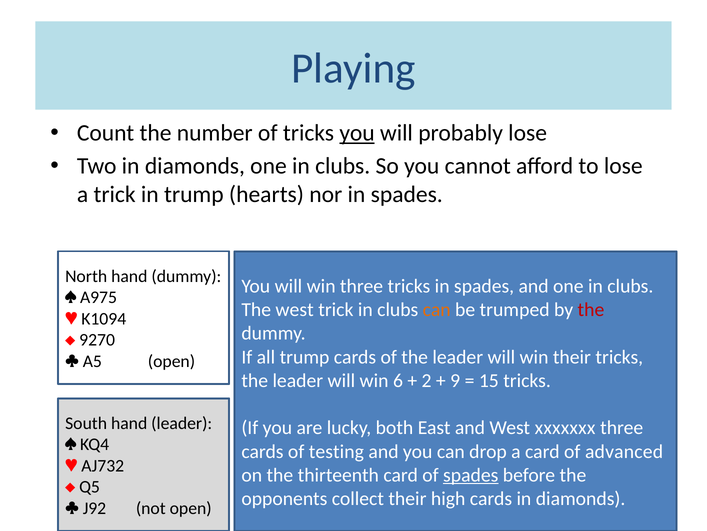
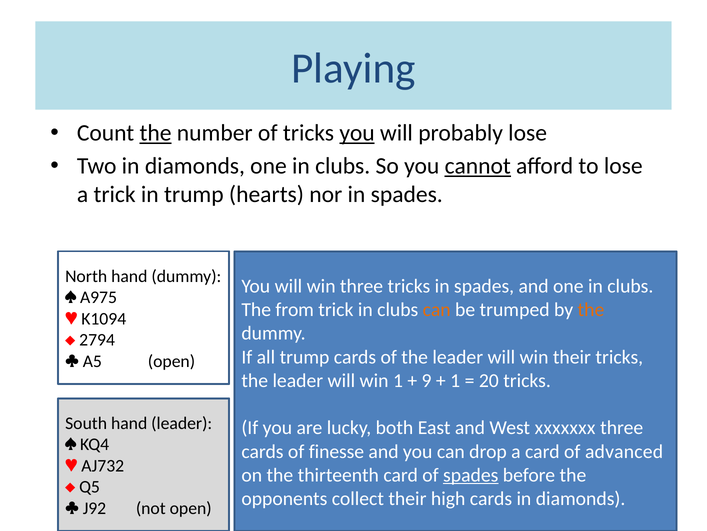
the underline: none -> present (155, 133)
cannot underline: none -> present (478, 166)
The west: west -> from (295, 309)
the colour: red -> orange (591, 309)
9270: 9270 -> 2794 (97, 340)
win 6: 6 -> 1 (398, 380)
2: 2 -> 9 (427, 380)
9: 9 -> 1 (455, 380)
15: 15 -> 20 (489, 380)
testing: testing -> finesse (336, 451)
